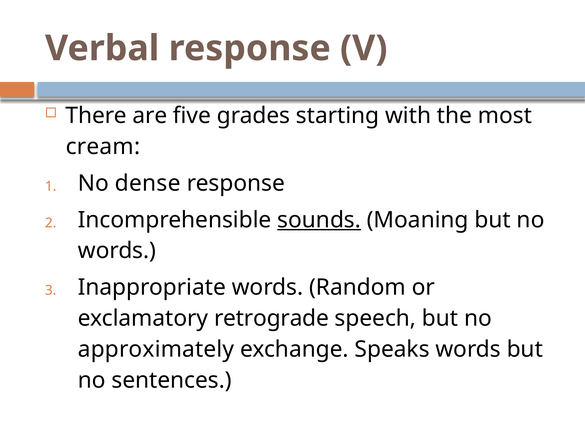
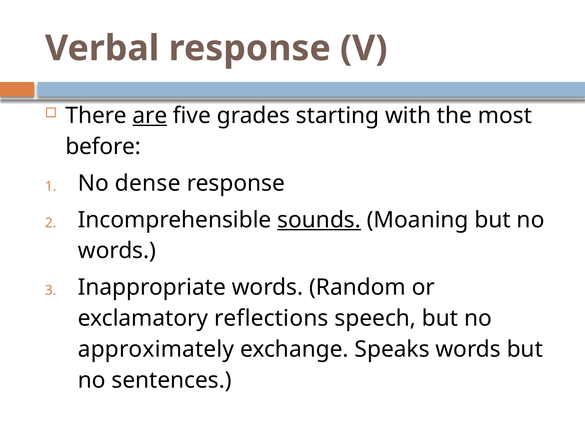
are underline: none -> present (150, 116)
cream: cream -> before (103, 147)
retrograde: retrograde -> reflections (271, 318)
